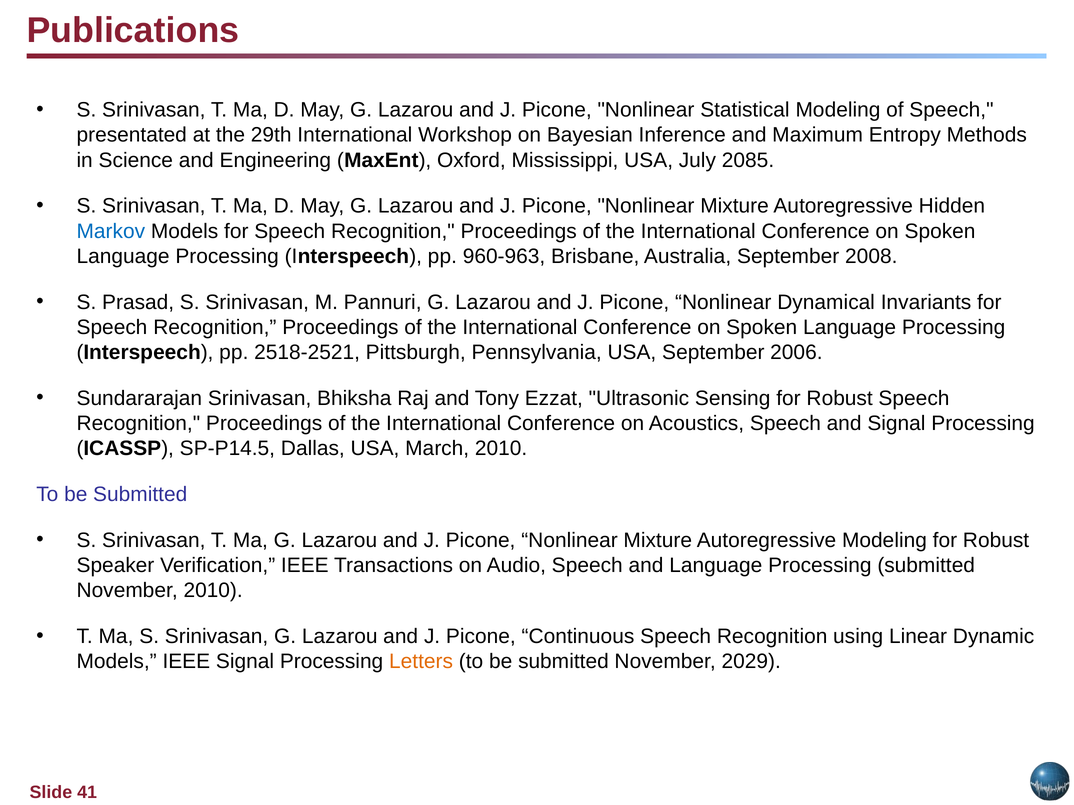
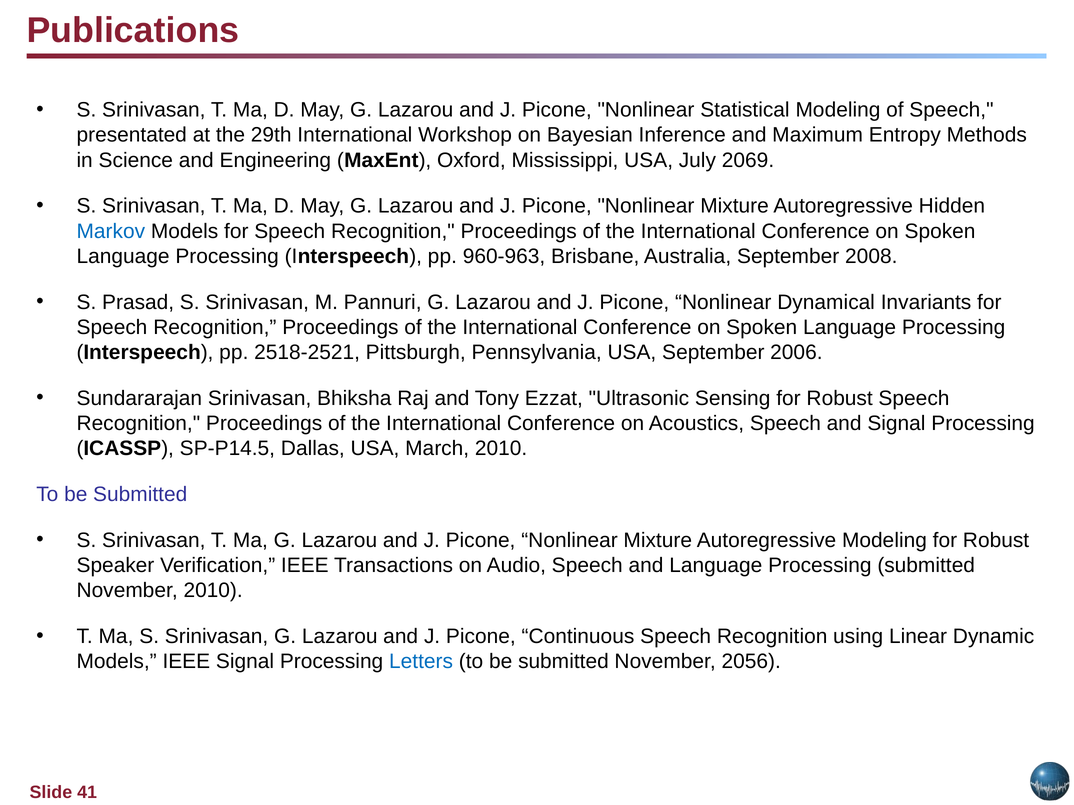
2085: 2085 -> 2069 (748, 160)
Letters colour: orange -> blue (421, 662)
2029: 2029 -> 2056 (751, 662)
